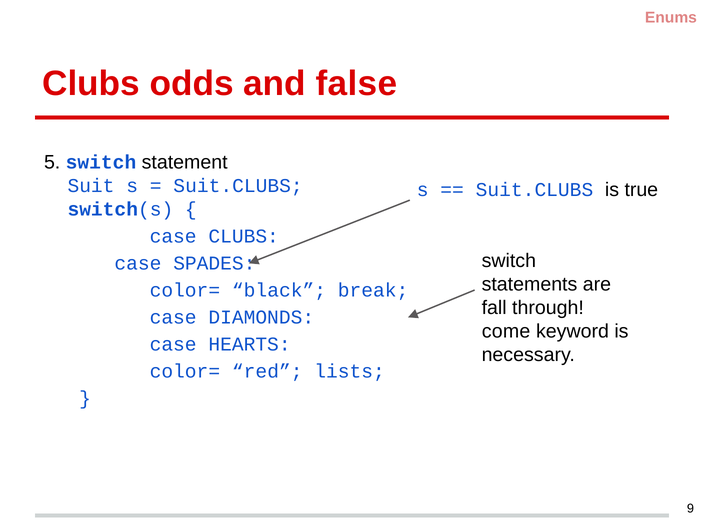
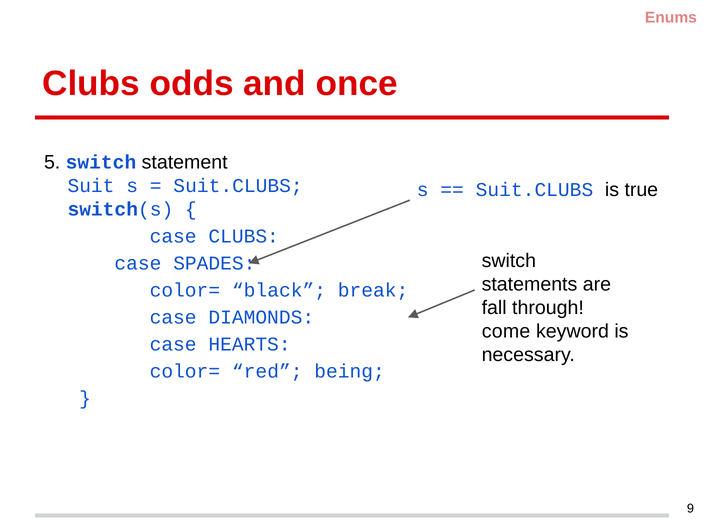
false: false -> once (357, 83)
lists: lists -> being (350, 371)
